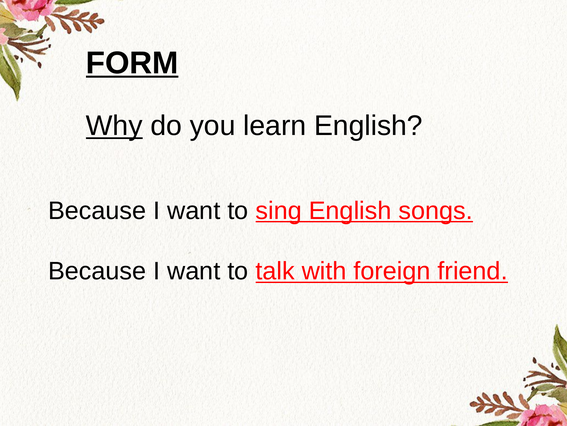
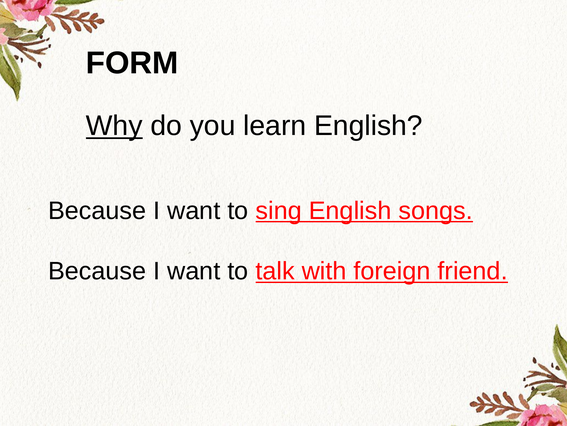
FORM underline: present -> none (132, 63)
